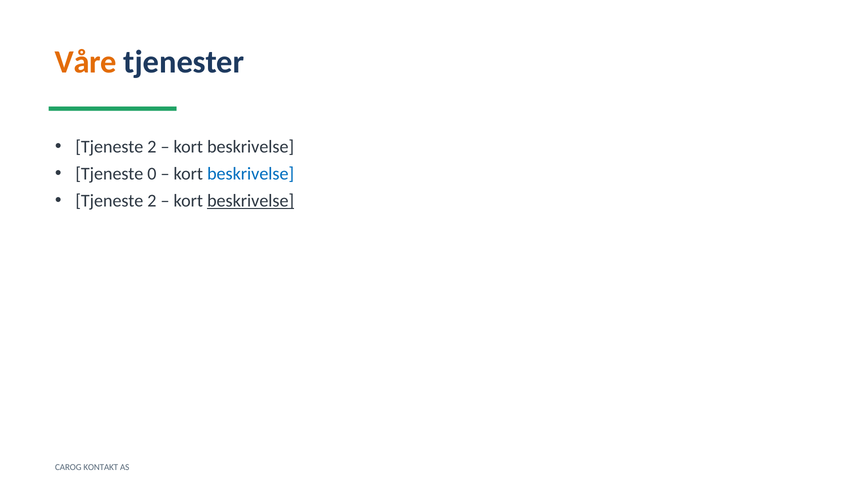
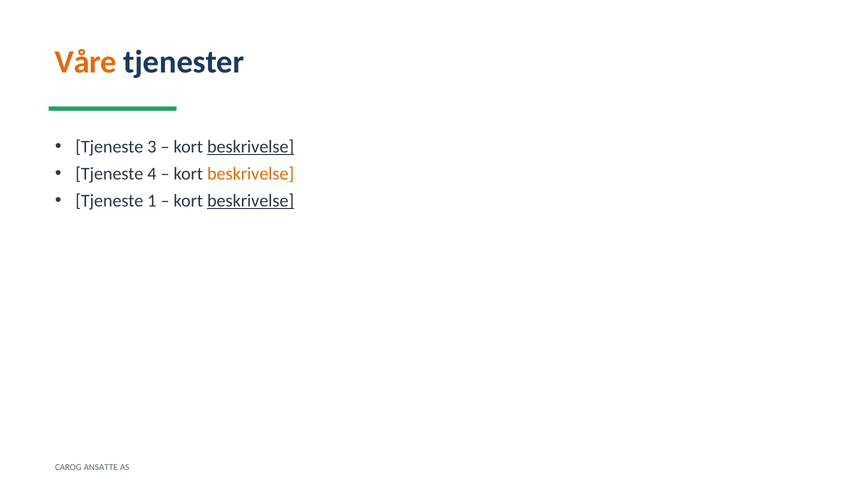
2: 2 -> 3 (152, 147)
beskrivelse underline: none -> present (251, 147)
0: 0 -> 4 (152, 174)
beskrivelse colour: blue -> orange (251, 174)
2: 2 -> 1 (152, 201)
KONTAKT: KONTAKT -> ANSATTE (101, 467)
